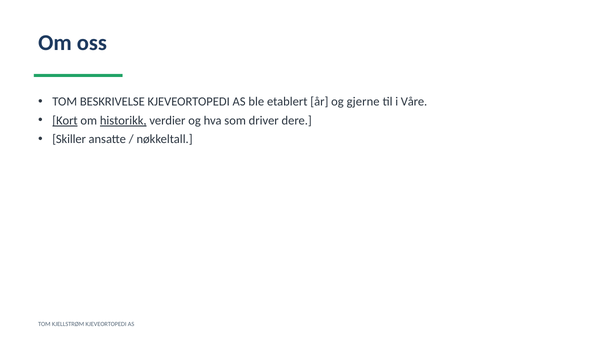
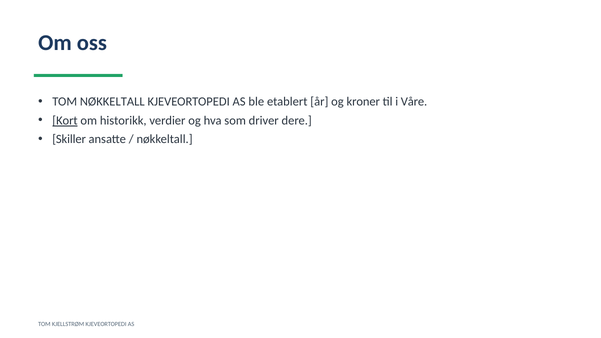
TOM BESKRIVELSE: BESKRIVELSE -> NØKKELTALL (112, 102)
gjerne: gjerne -> kroner (363, 102)
historikk underline: present -> none (123, 121)
